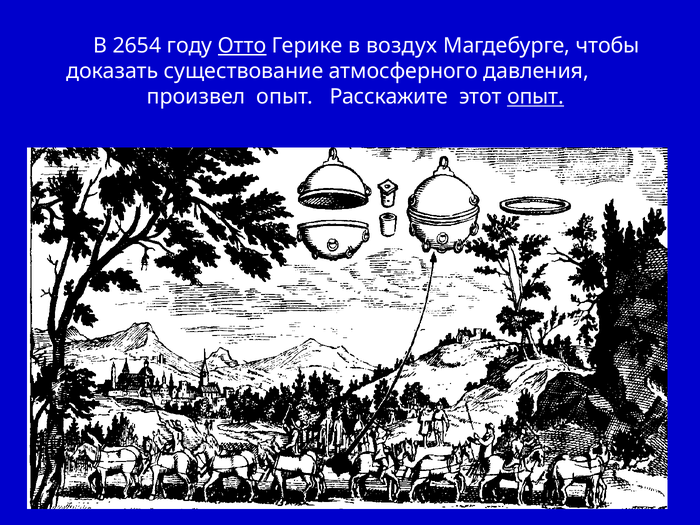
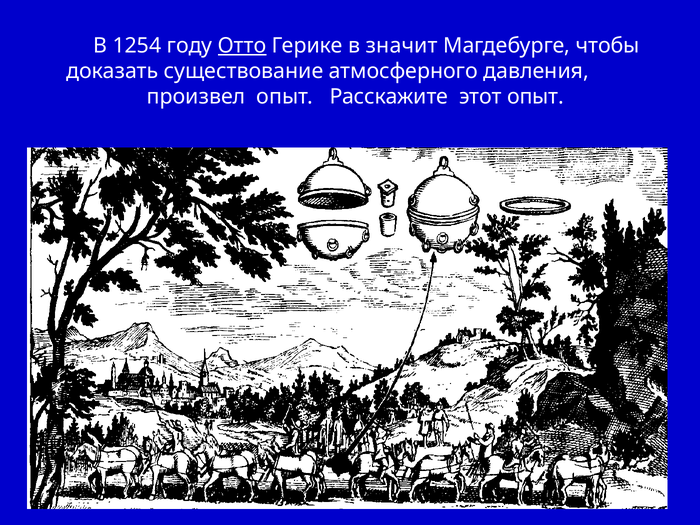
2654: 2654 -> 1254 (137, 46)
воздух: воздух -> значит (402, 46)
опыт underline: present -> none (535, 97)
